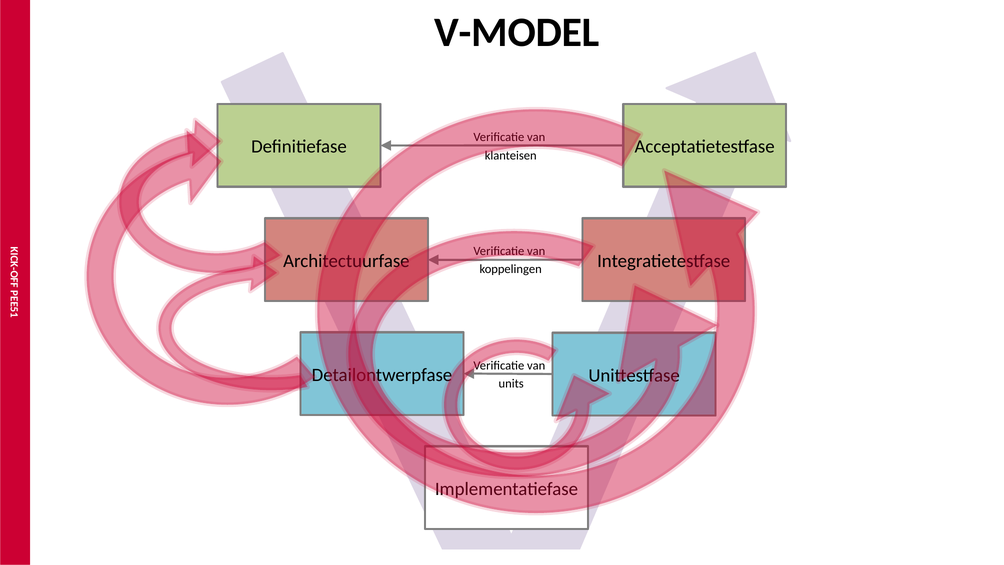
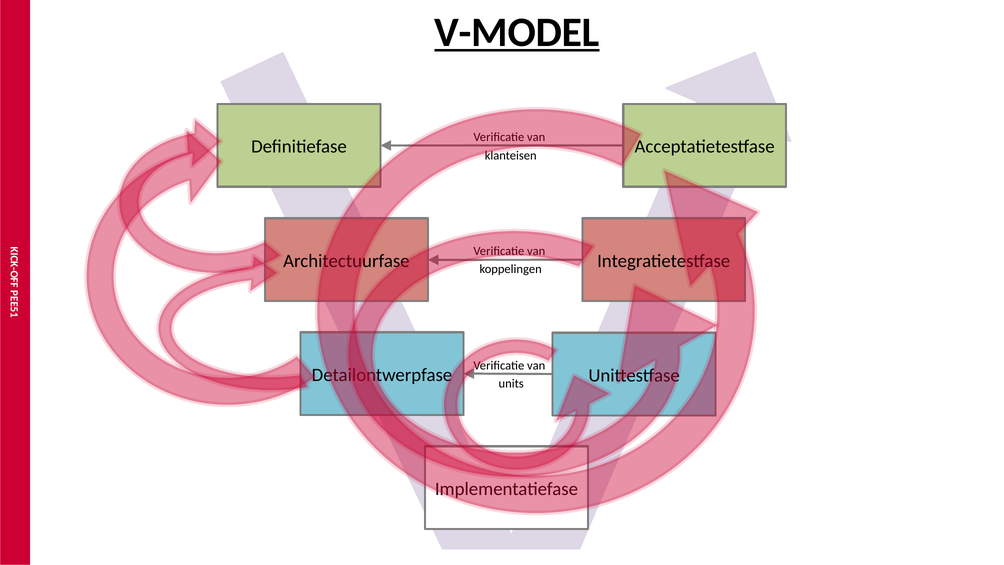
V-MODEL underline: none -> present (517, 32)
